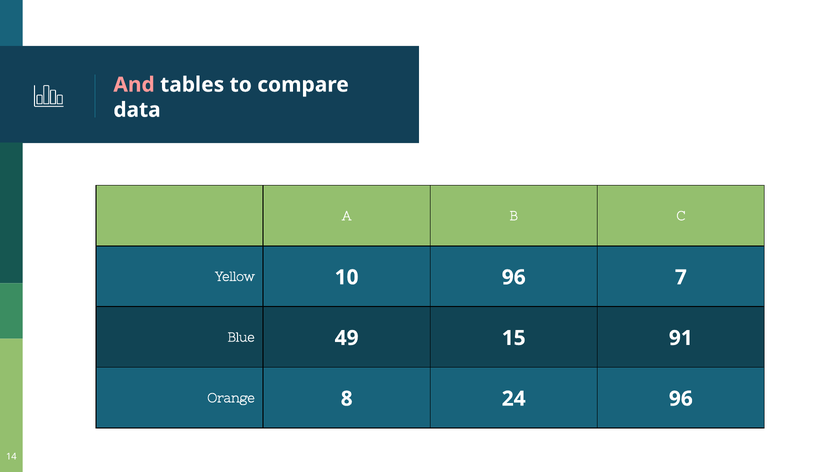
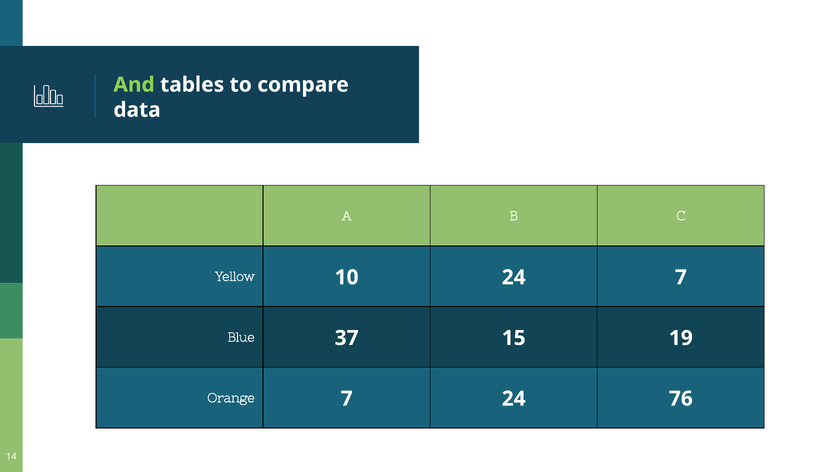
And colour: pink -> light green (134, 85)
10 96: 96 -> 24 (514, 277)
49: 49 -> 37 (347, 338)
91: 91 -> 19 (681, 338)
Orange 8: 8 -> 7 (347, 398)
24 96: 96 -> 76 (681, 398)
